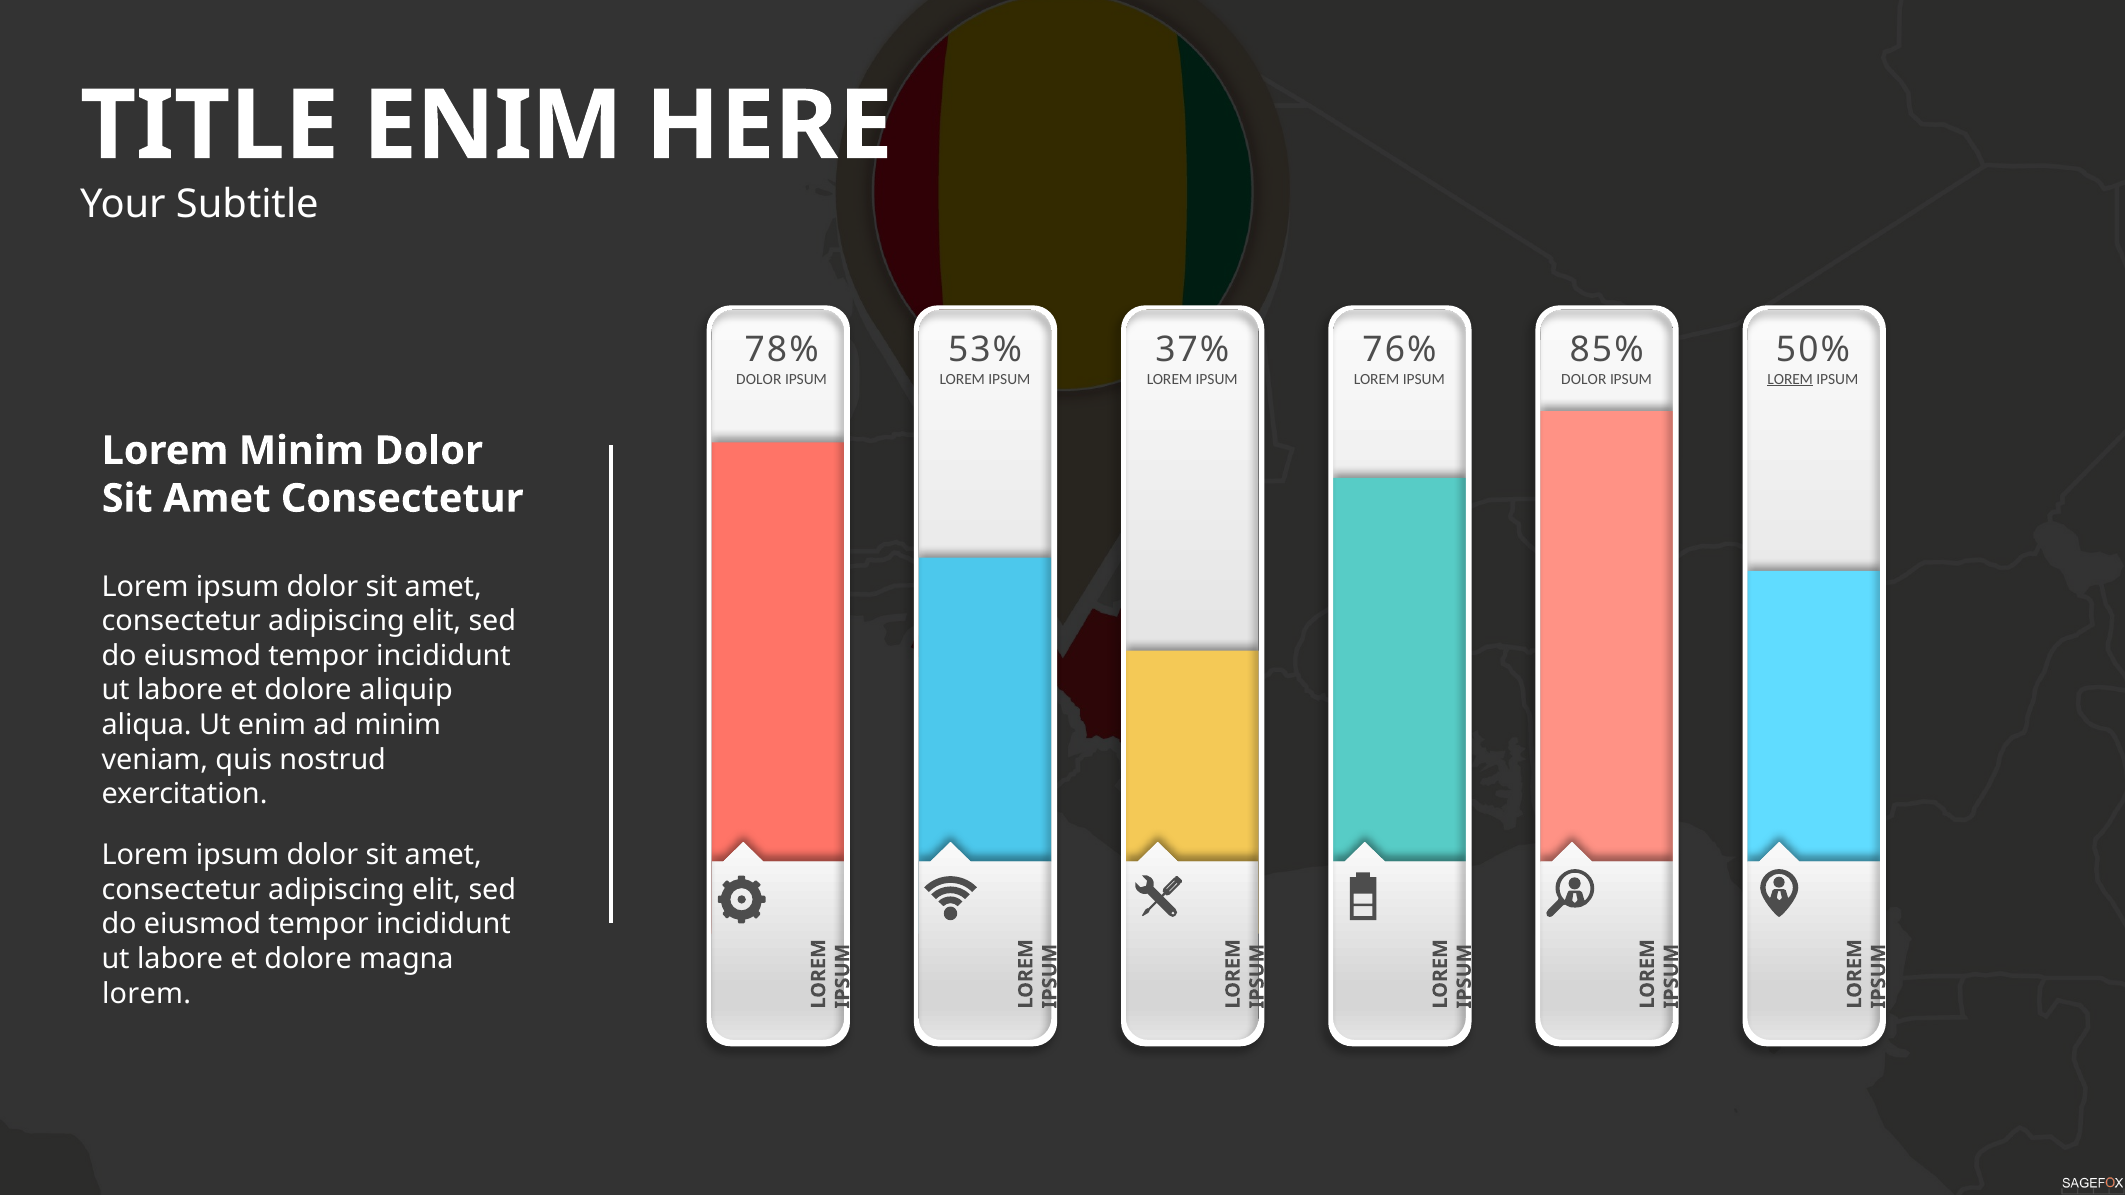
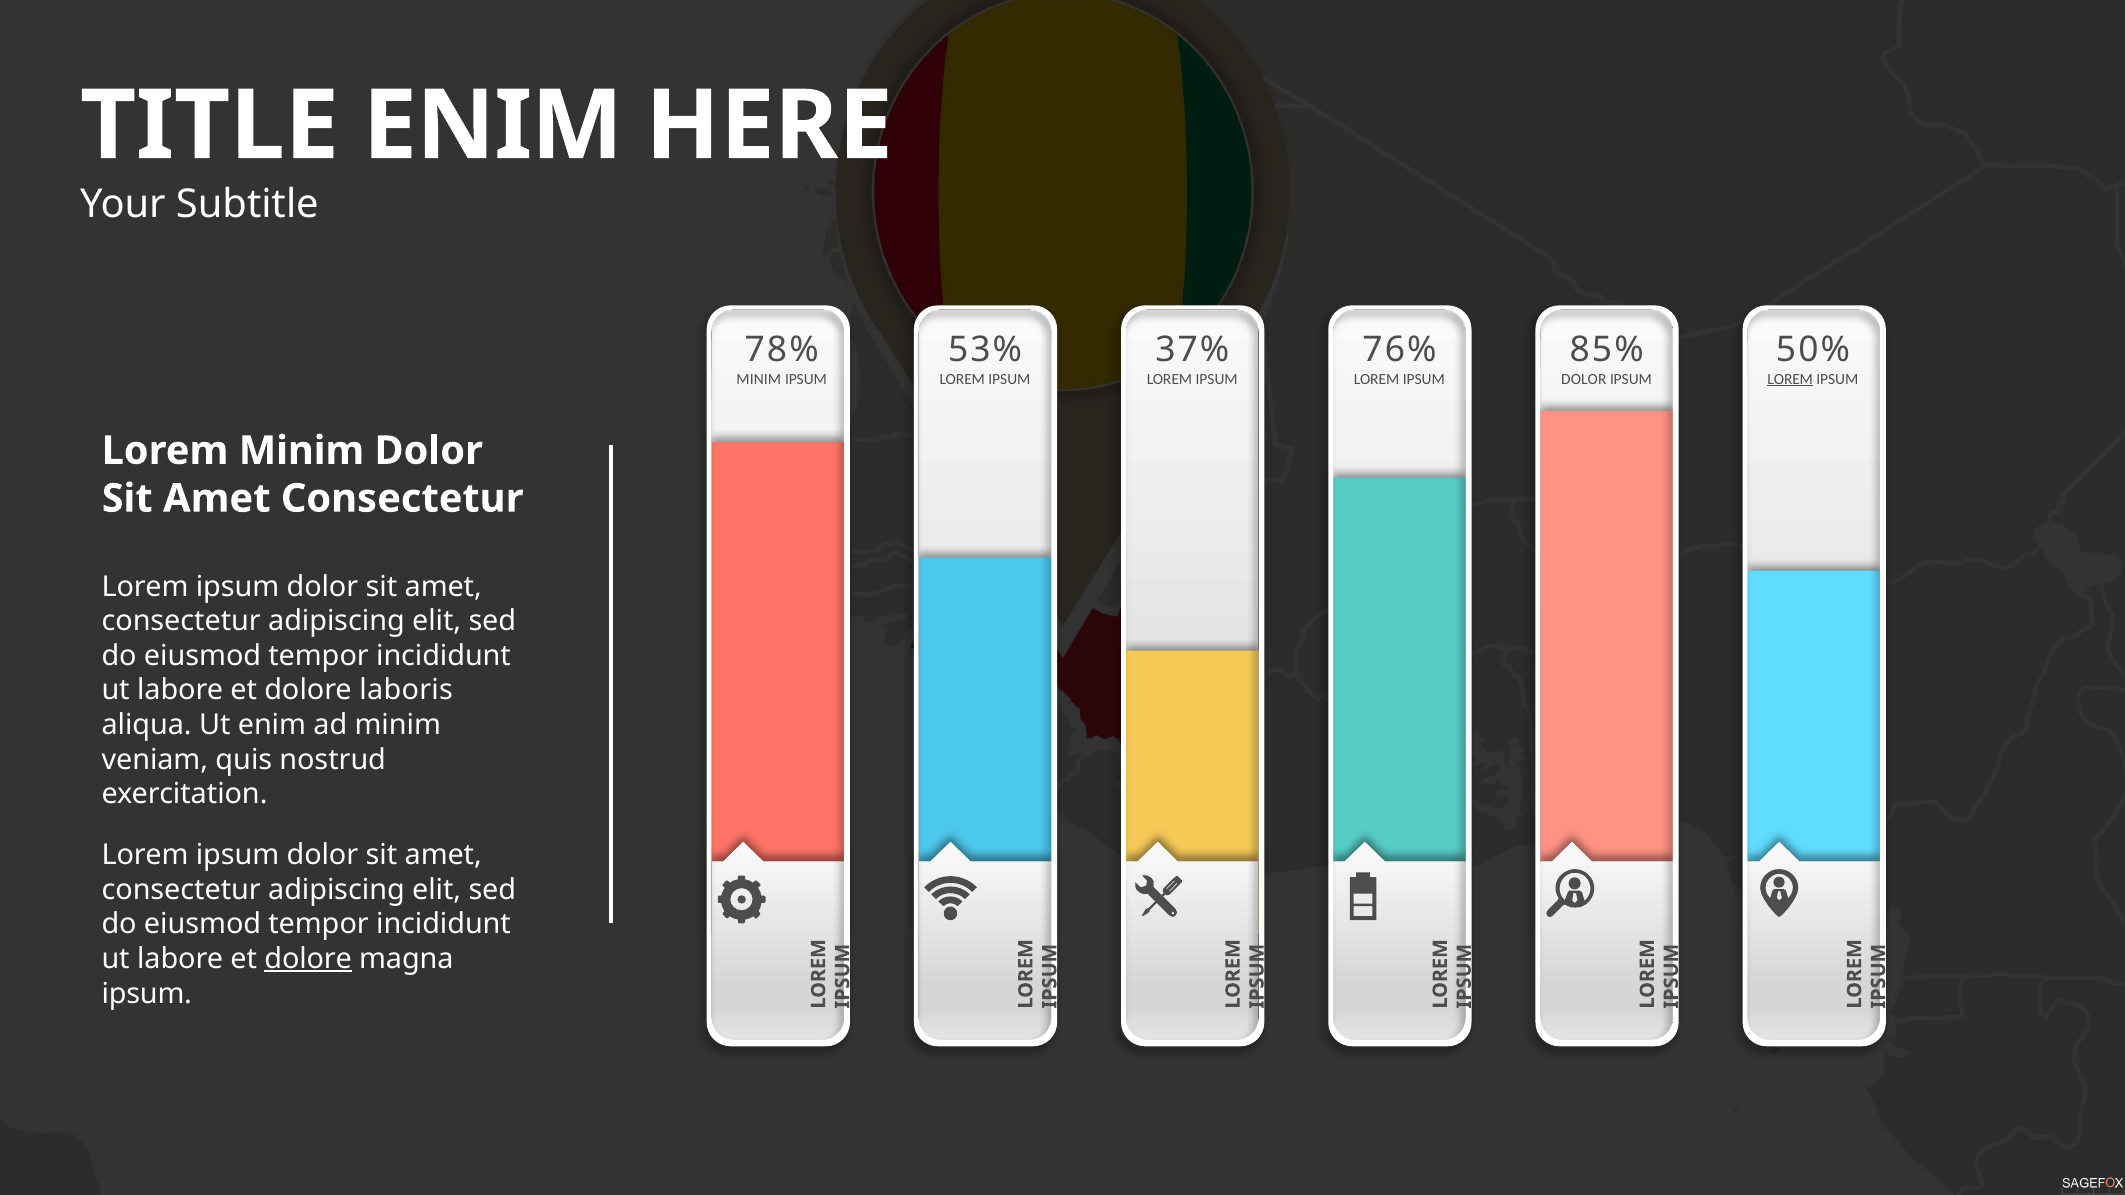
DOLOR: DOLOR -> MINIM (759, 379)
aliquip: aliquip -> laboris (406, 691)
dolore underline: none -> present (308, 959)
lorem: lorem -> ipsum (147, 994)
